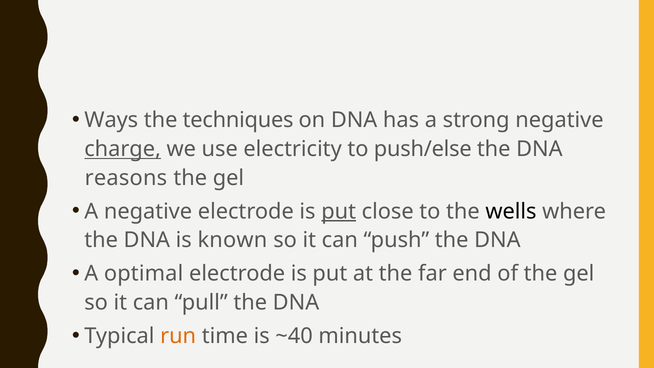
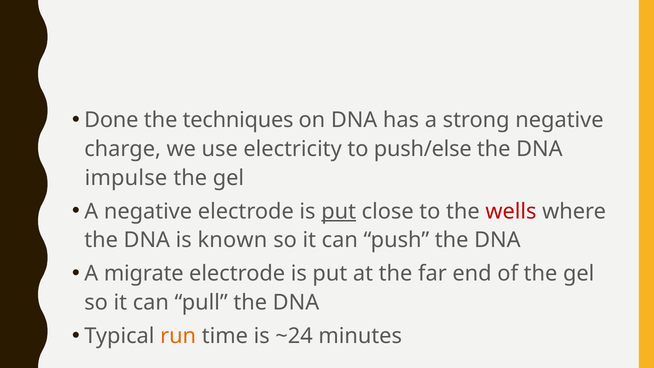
Ways: Ways -> Done (111, 120)
charge underline: present -> none (123, 149)
reasons: reasons -> impulse (126, 178)
wells colour: black -> red (511, 211)
optimal: optimal -> migrate (144, 274)
~40: ~40 -> ~24 (294, 336)
